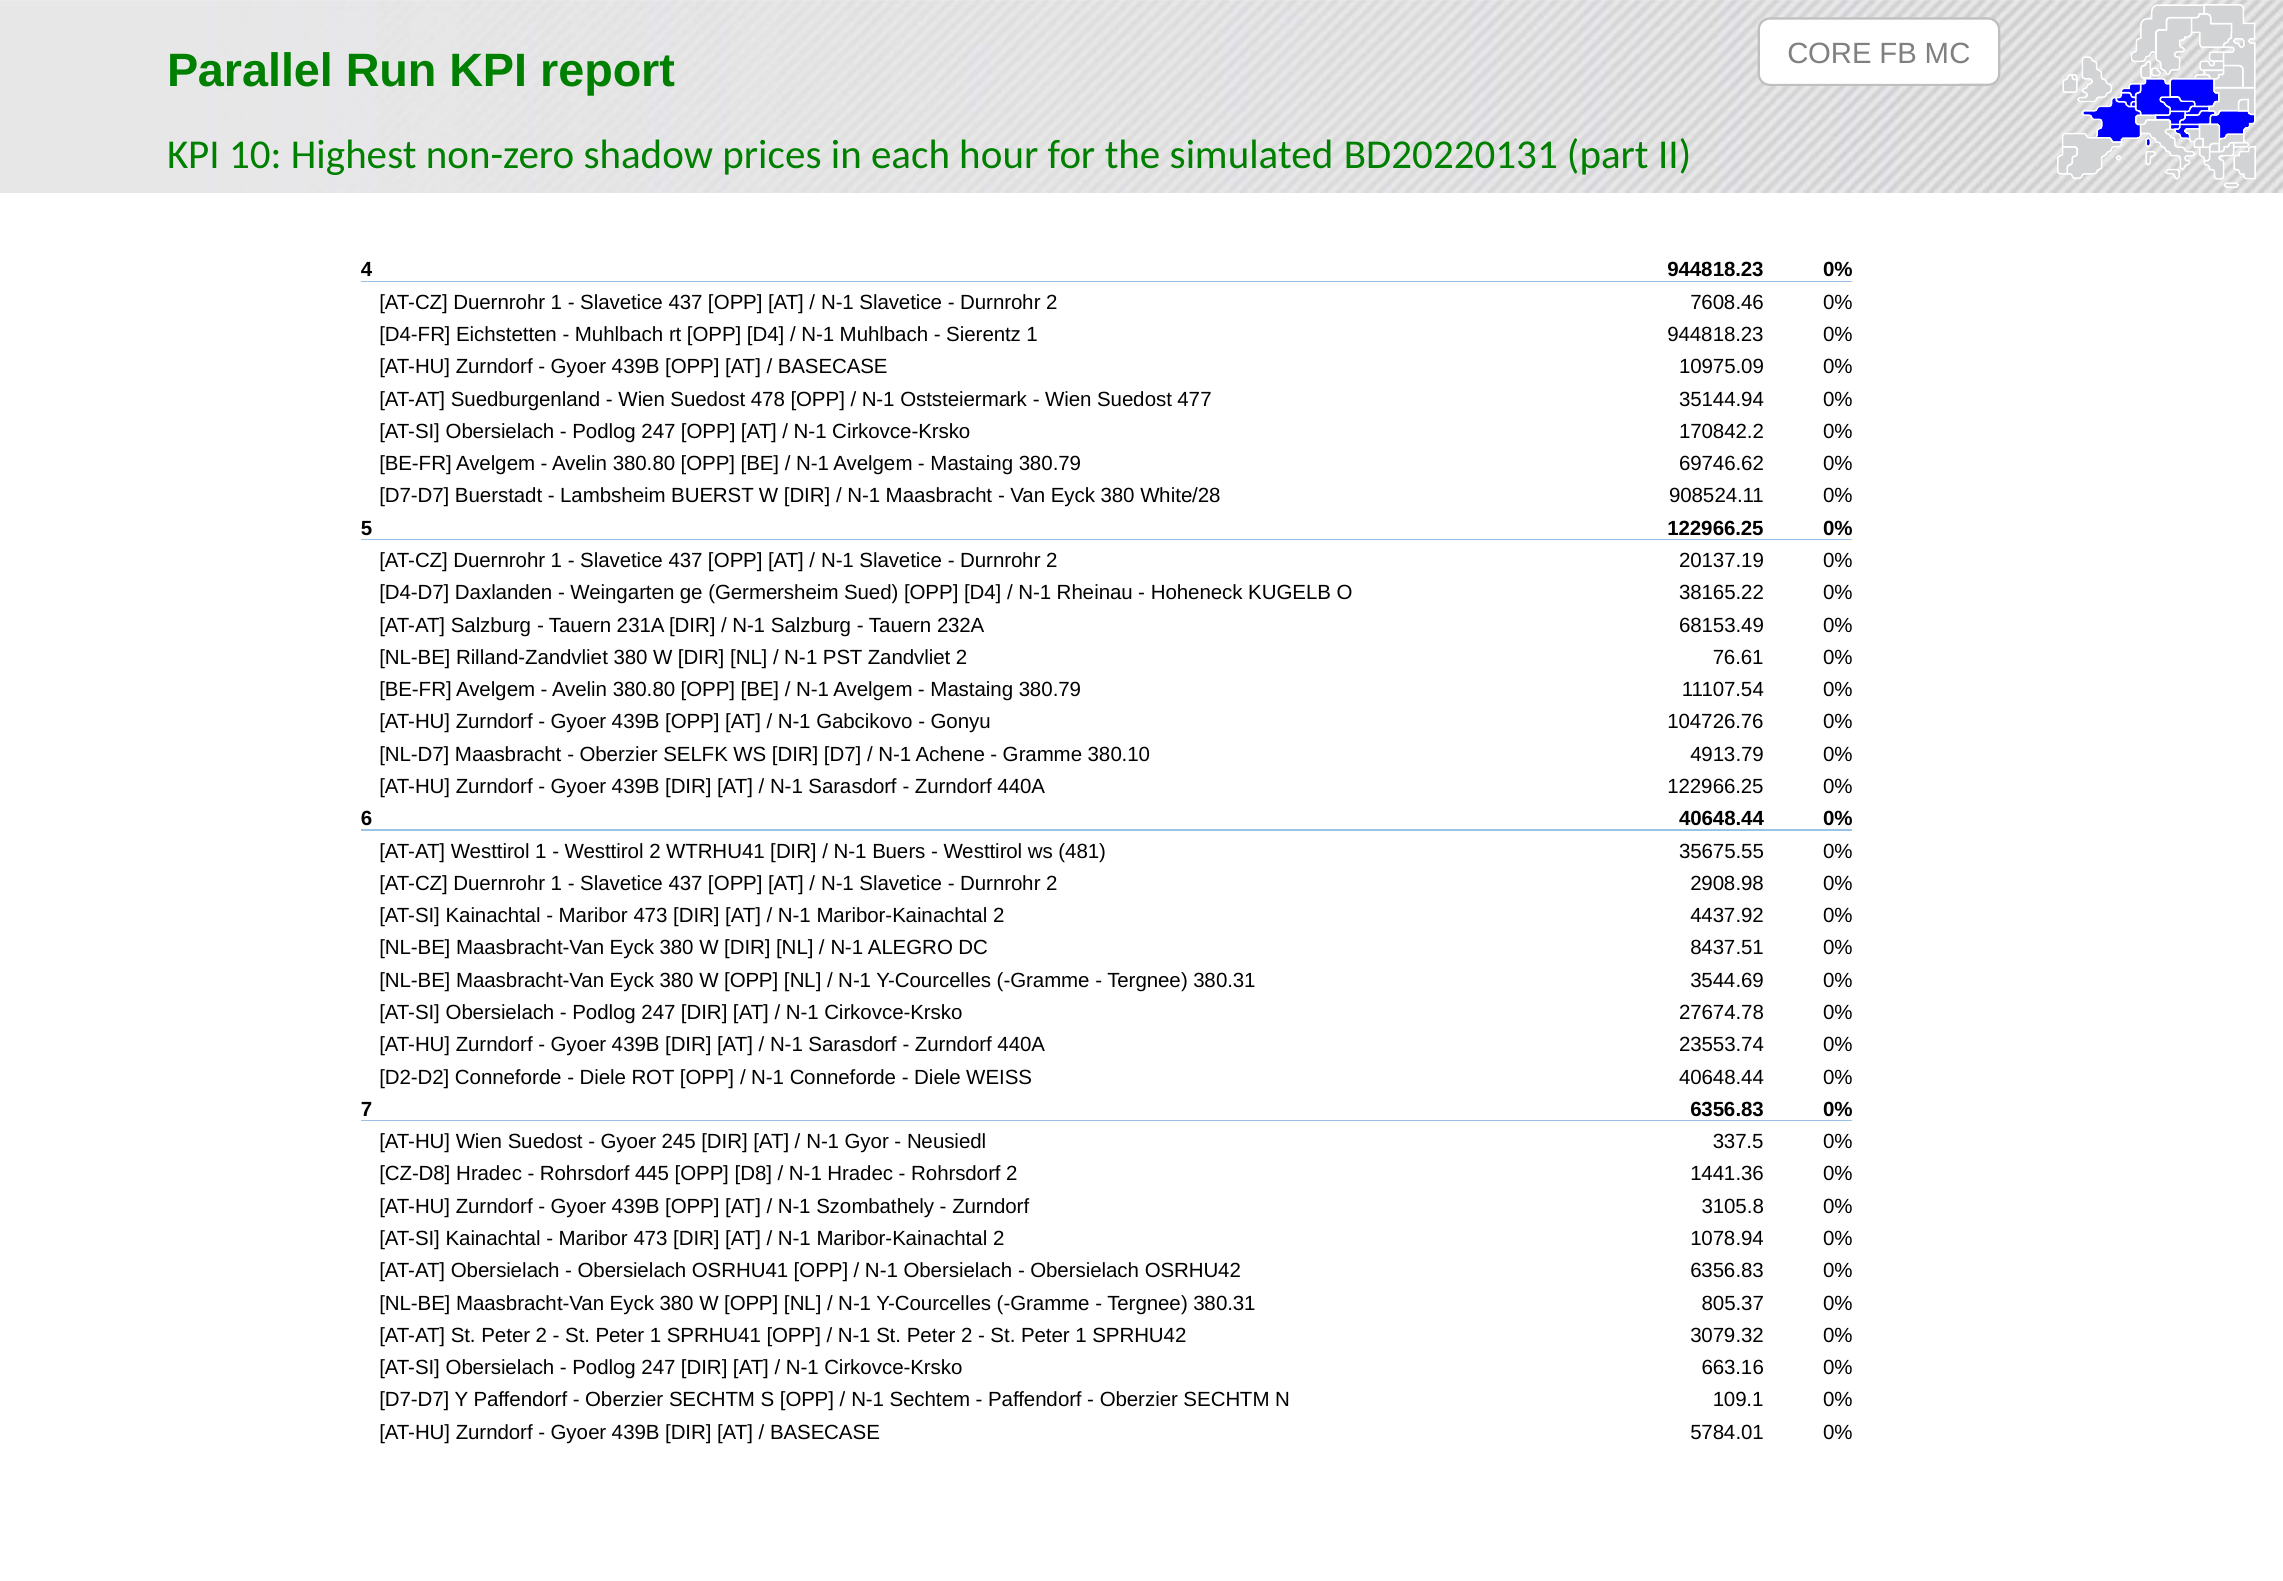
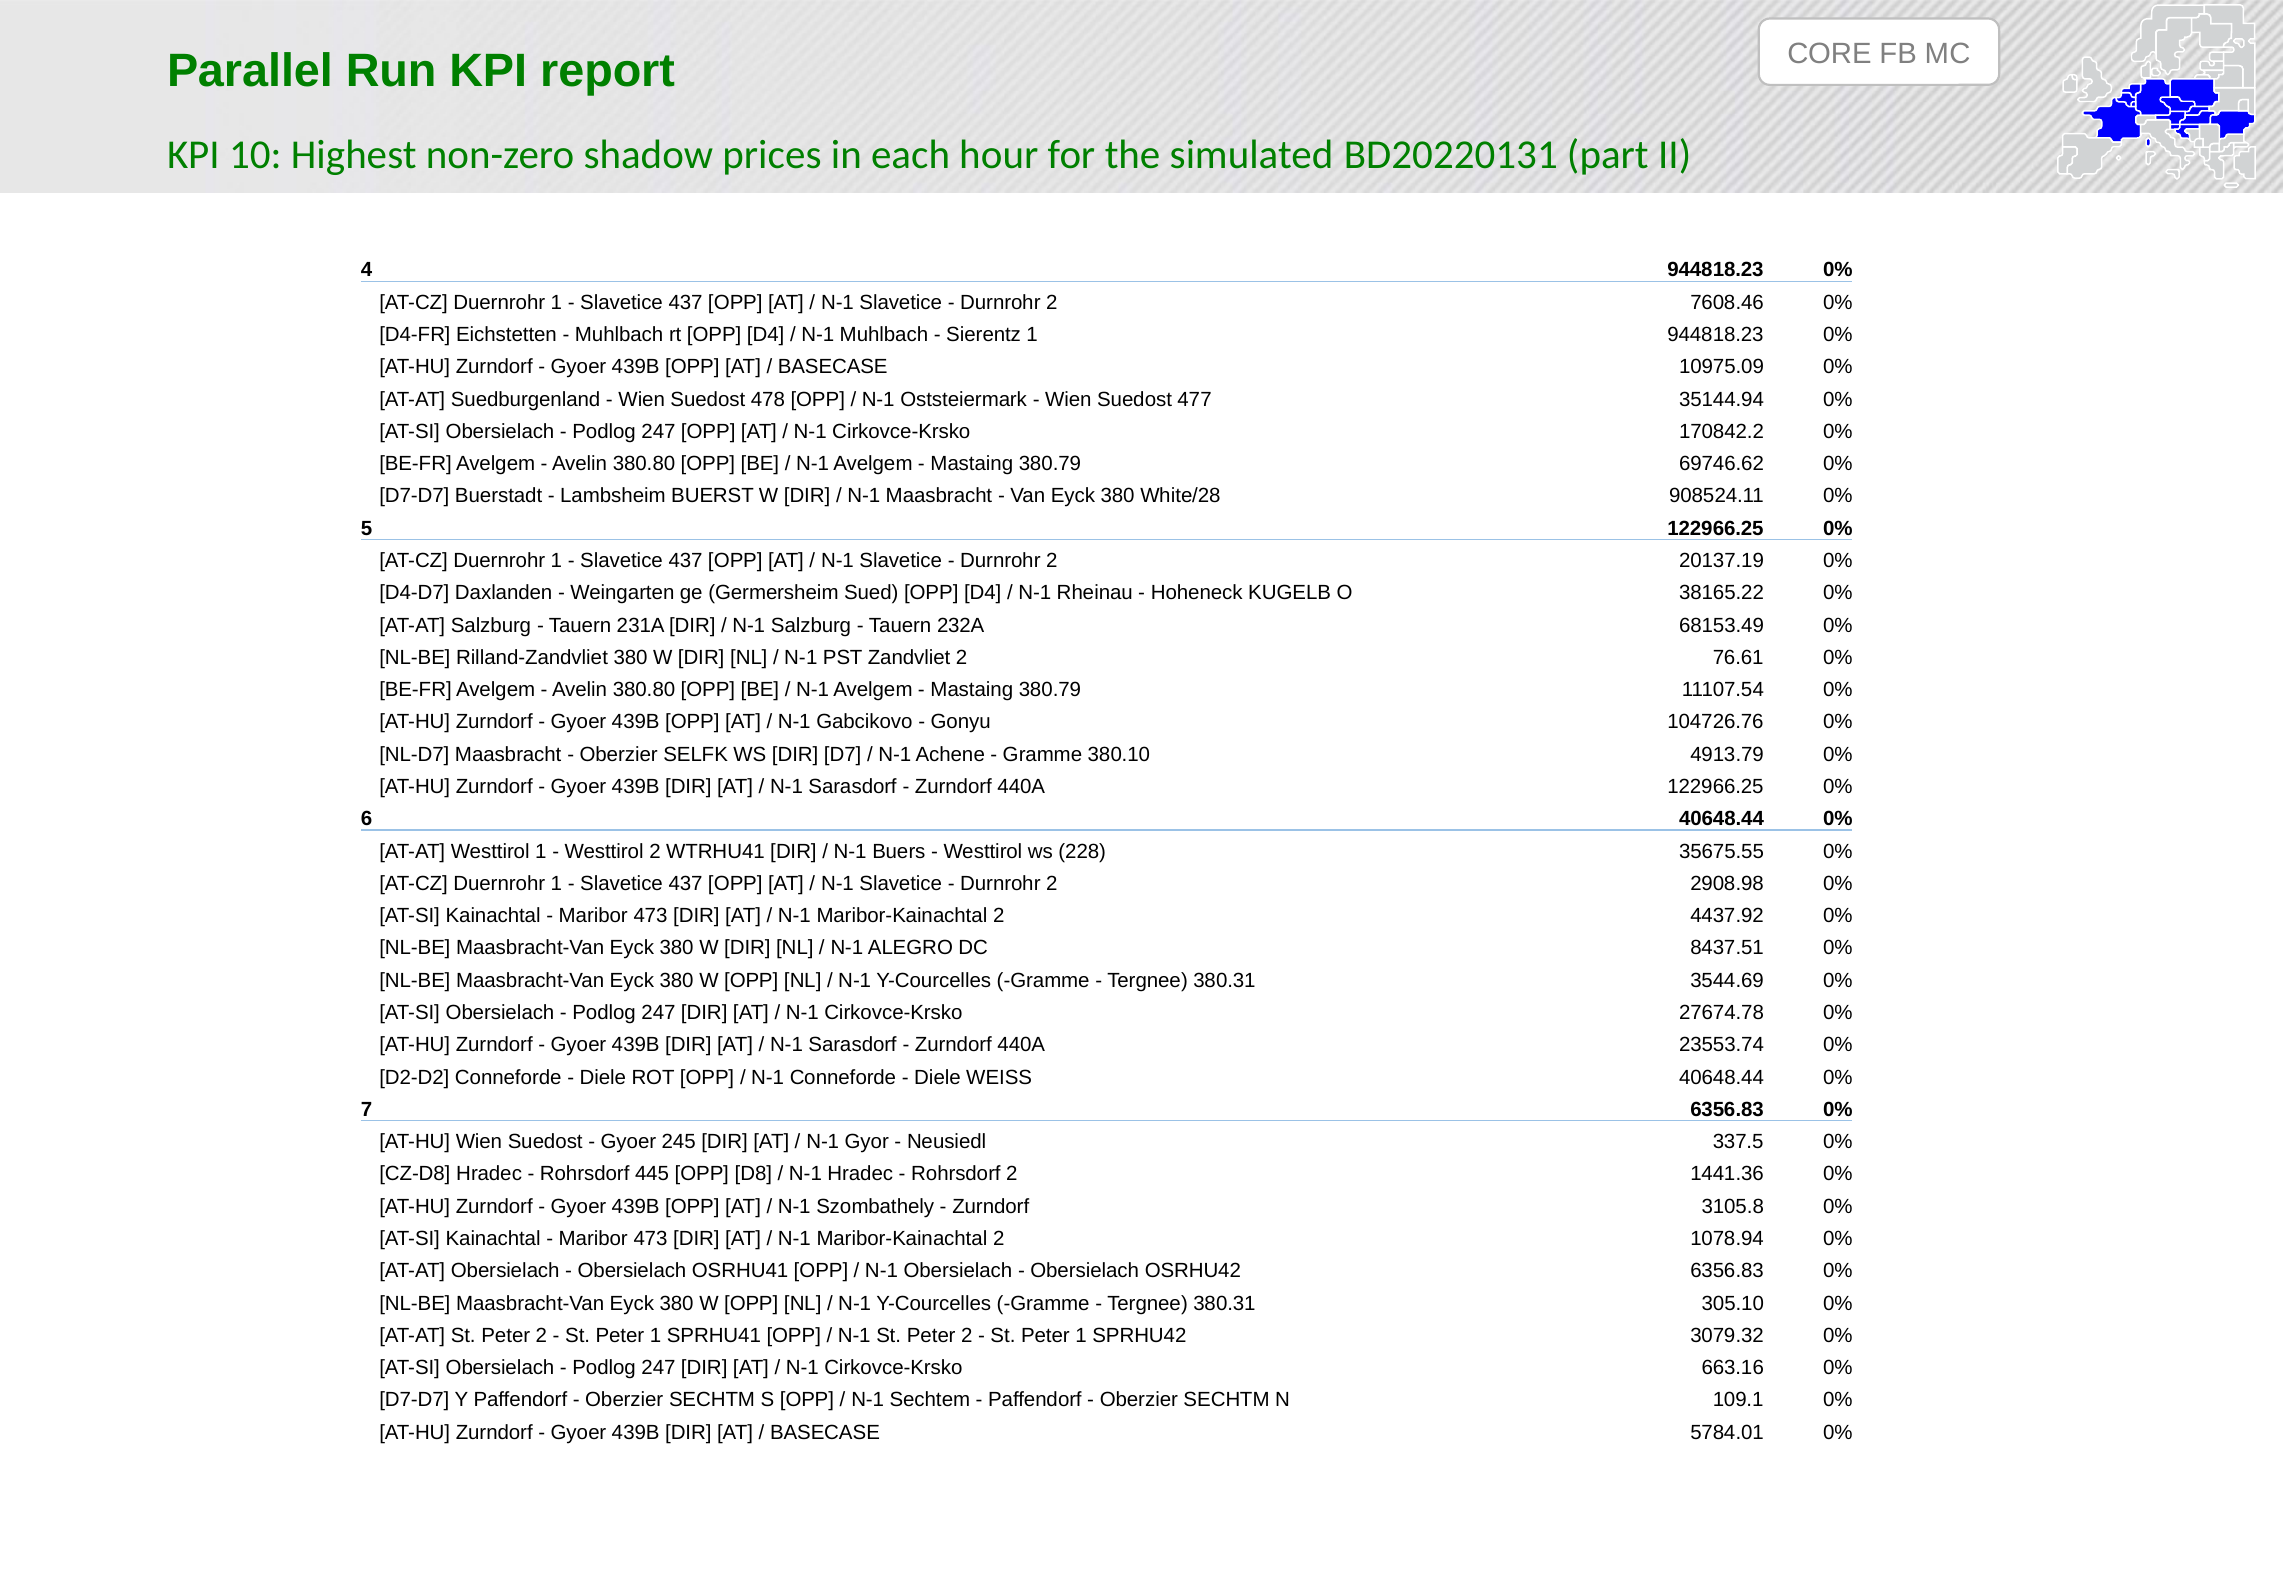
481: 481 -> 228 (1082, 851)
805.37: 805.37 -> 305.10 (1733, 1303)
